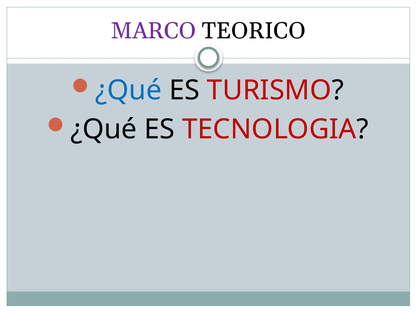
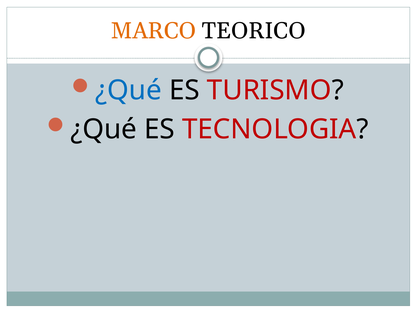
MARCO colour: purple -> orange (154, 31)
